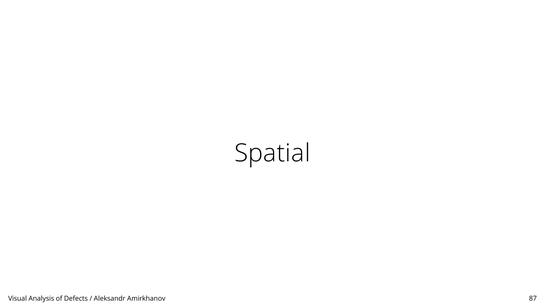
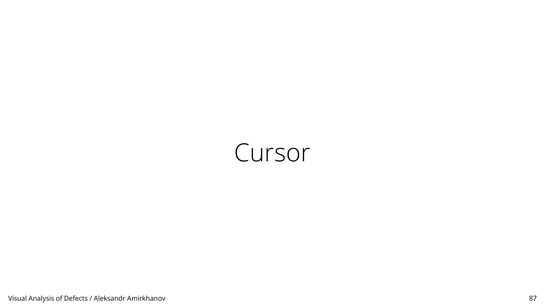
Spatial: Spatial -> Cursor (272, 153)
